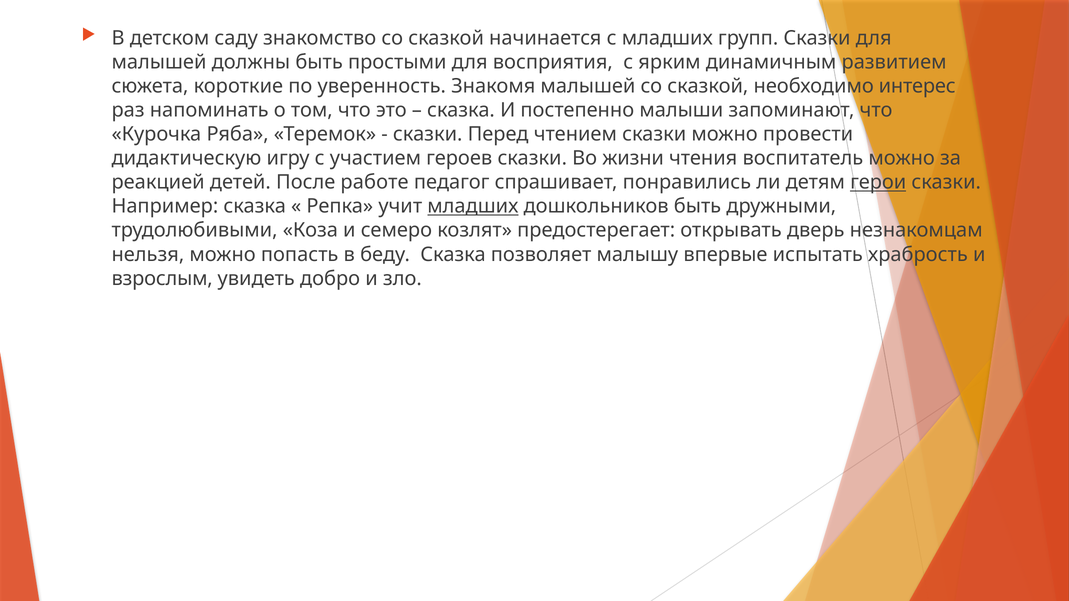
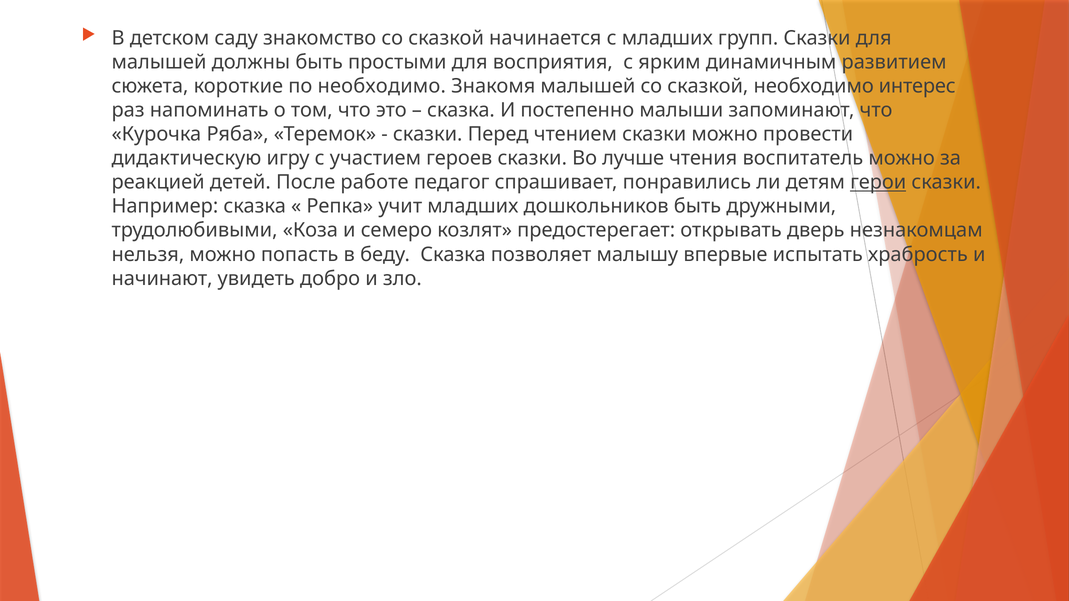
по уверенность: уверенность -> необходимо (382, 86)
жизни: жизни -> лучше (633, 158)
младших underline: present -> none (473, 206)
взрослым: взрослым -> начинают (162, 279)
